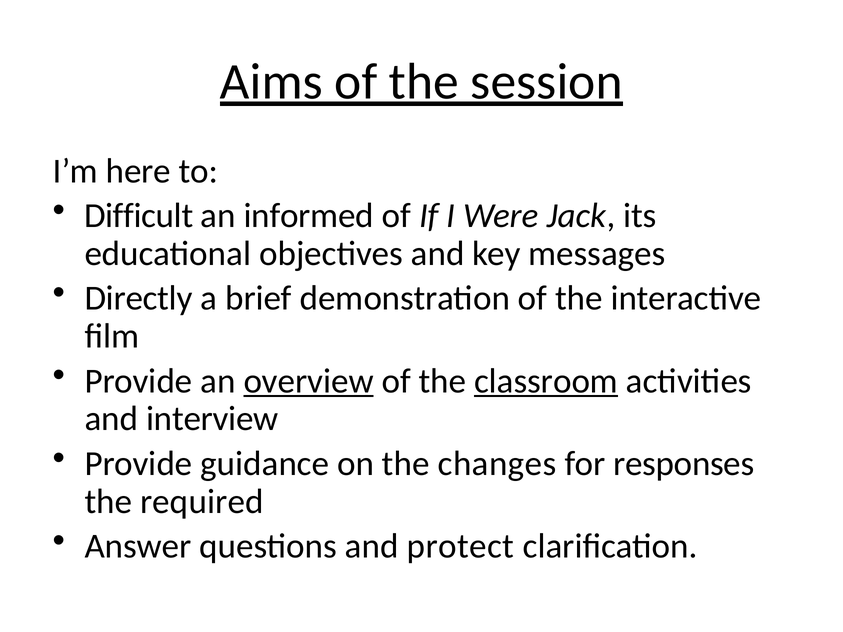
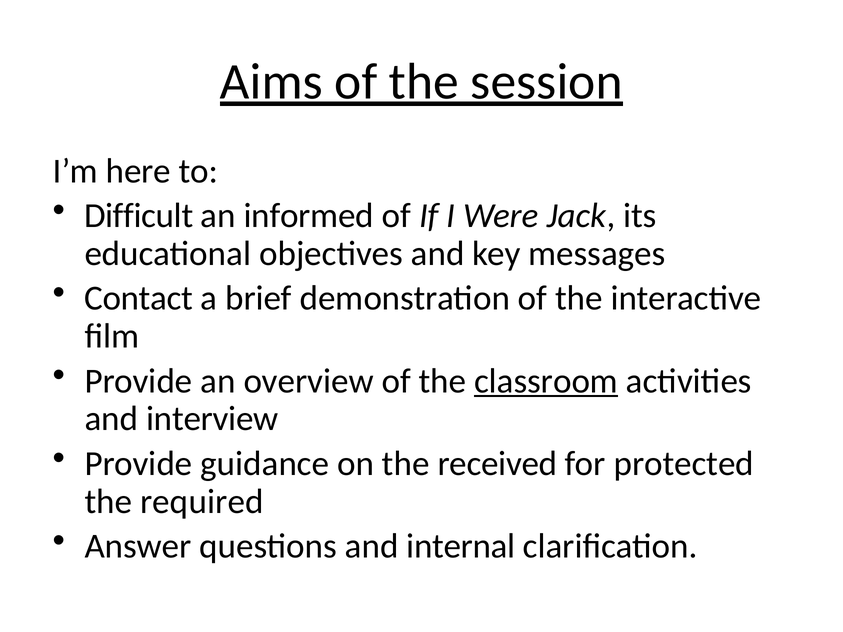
Directly: Directly -> Contact (139, 299)
overview underline: present -> none (309, 381)
changes: changes -> received (497, 464)
responses: responses -> protected (684, 464)
protect: protect -> internal (461, 546)
